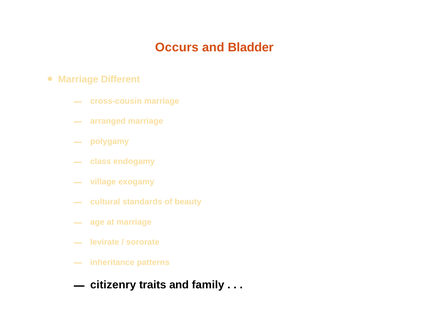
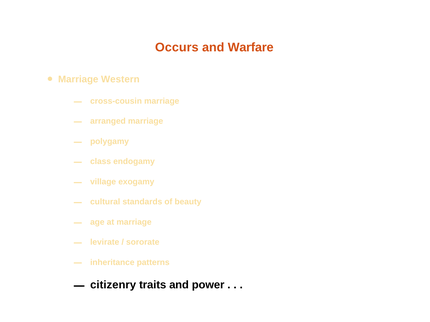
Bladder: Bladder -> Warfare (251, 48)
Different: Different -> Western (120, 79)
family: family -> power (208, 285)
